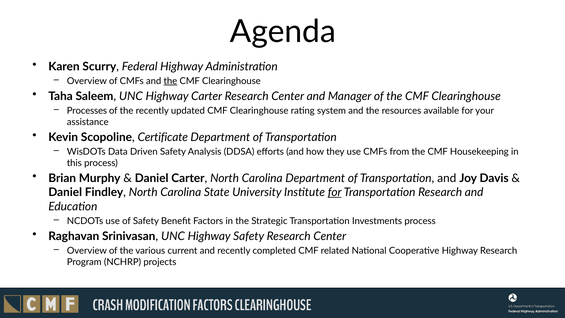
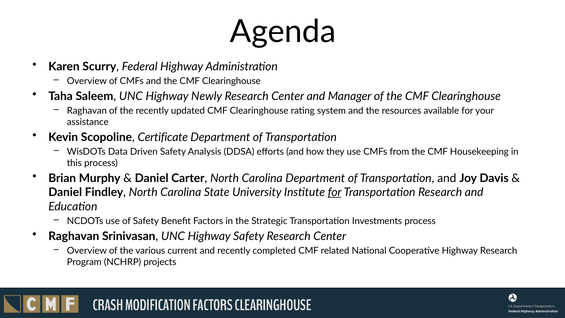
the underline: present -> none (170, 81)
Highway Carter: Carter -> Newly (207, 96)
Processes: Processes -> Raghavan (87, 111)
